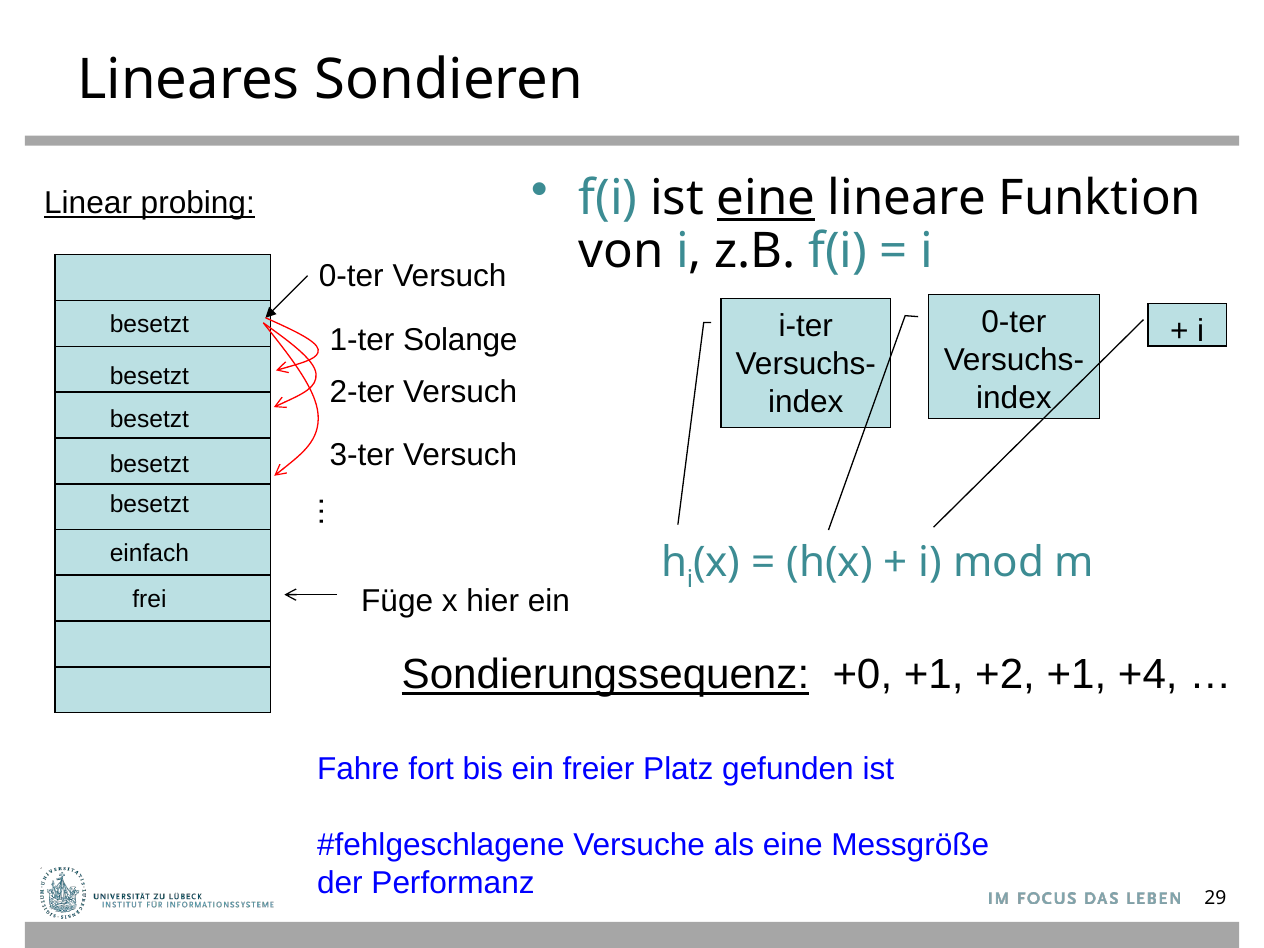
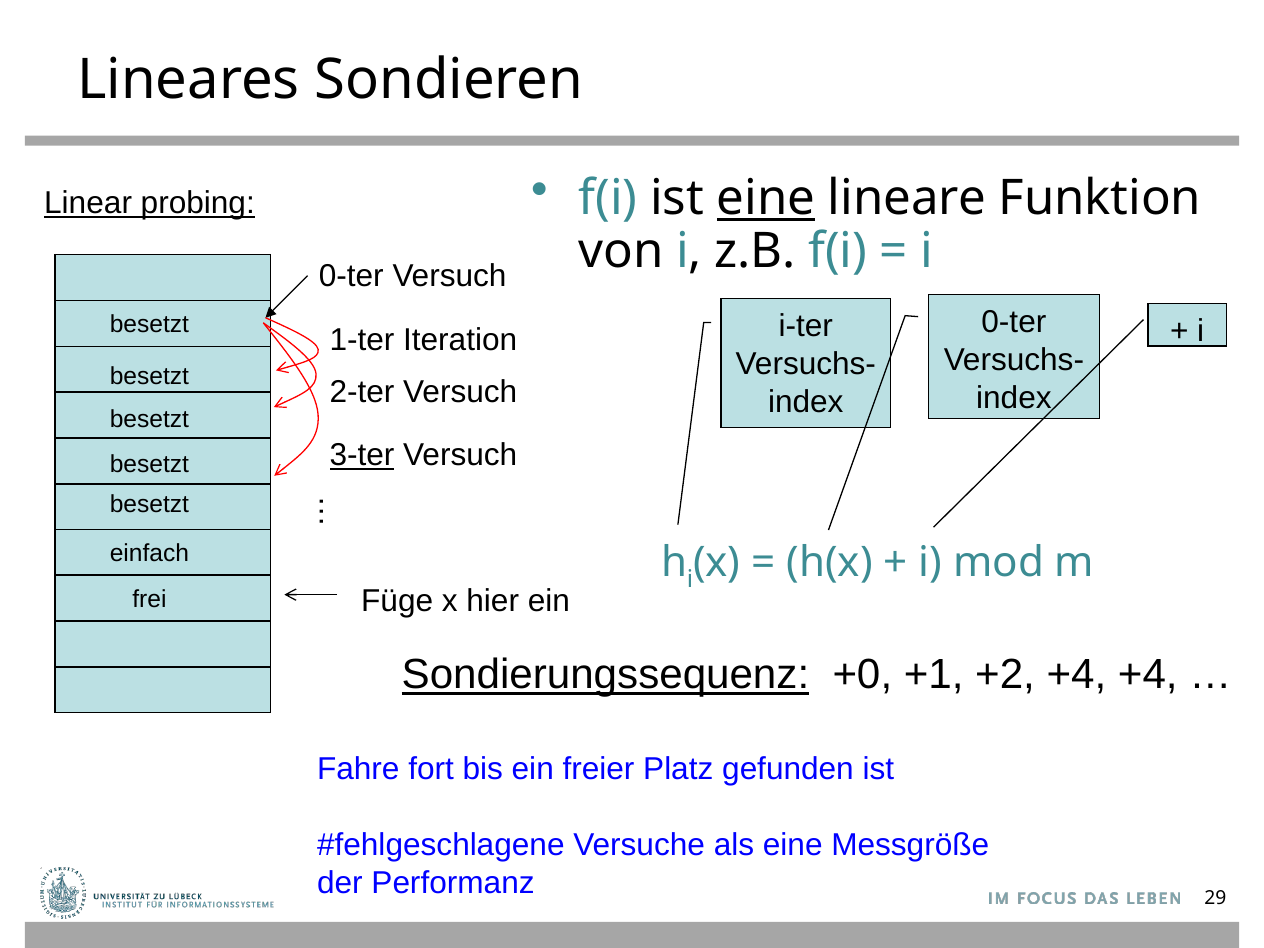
Solange: Solange -> Iteration (460, 340)
3-ter underline: none -> present (362, 456)
+2 +1: +1 -> +4 (1076, 675)
